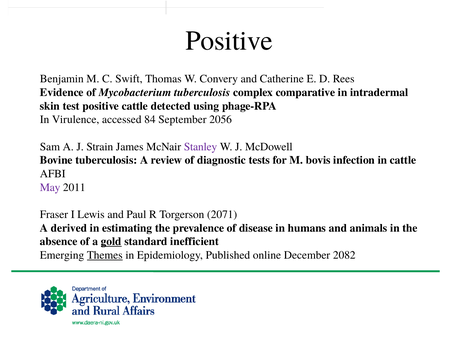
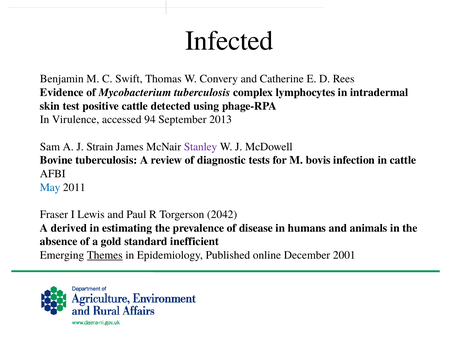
Positive: Positive -> Infected (229, 41)
comparative: comparative -> lymphocytes (305, 92)
84: 84 -> 94 (150, 119)
2056: 2056 -> 2013 (221, 119)
May colour: purple -> blue (50, 187)
2071: 2071 -> 2042 (222, 214)
gold underline: present -> none (111, 241)
2082: 2082 -> 2001 (344, 255)
